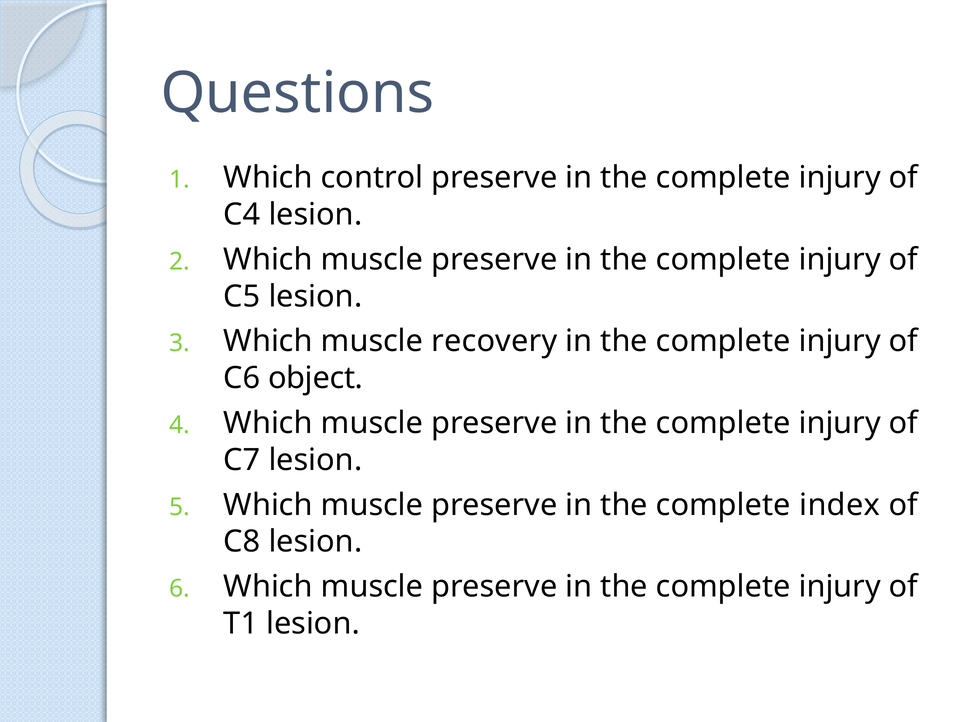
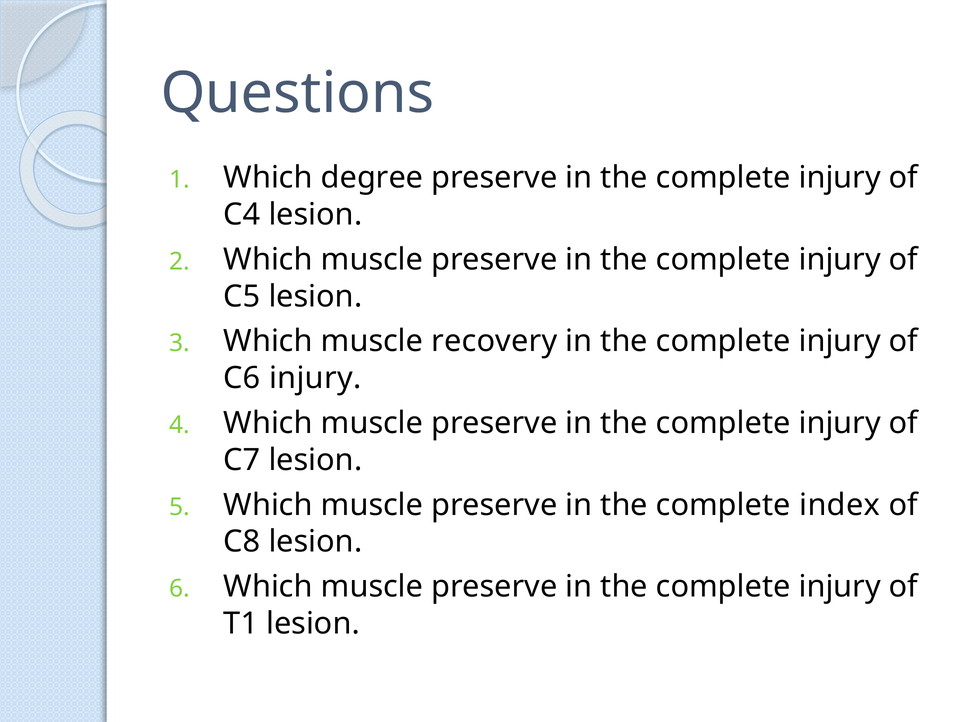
control: control -> degree (372, 178)
C6 object: object -> injury (315, 378)
